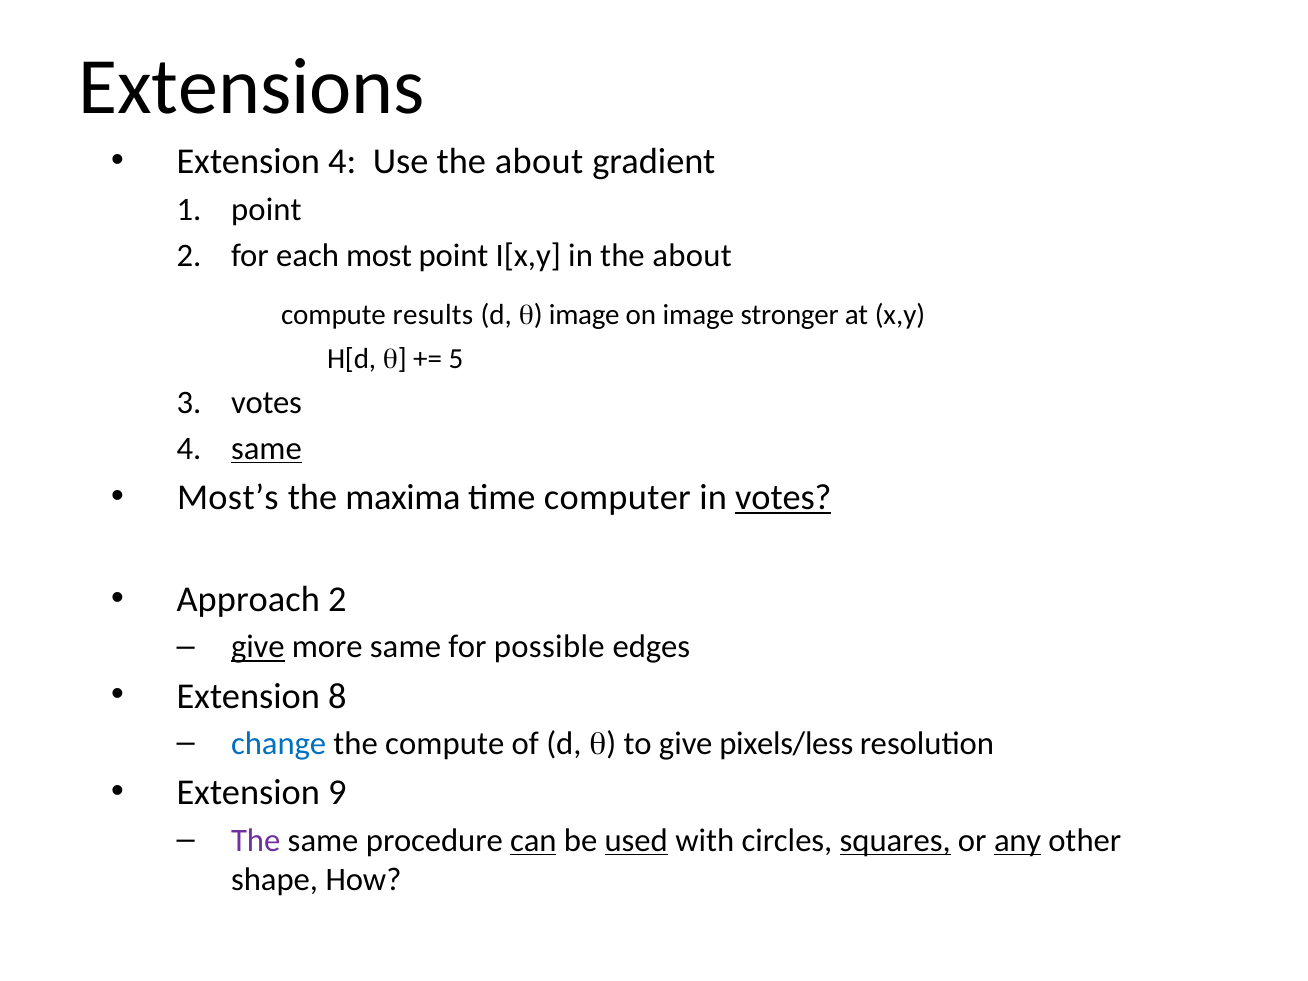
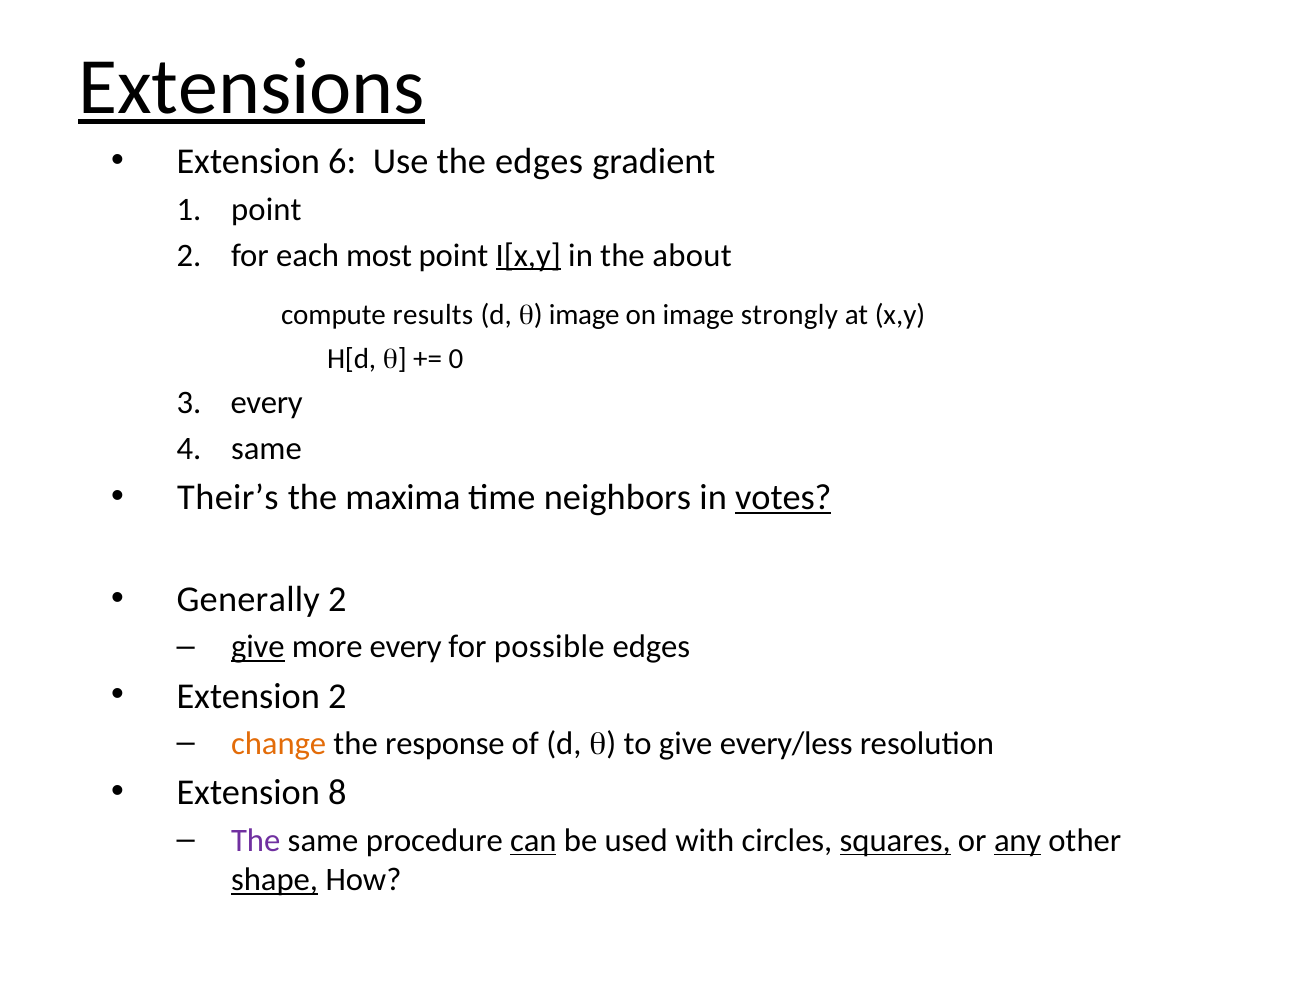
Extensions underline: none -> present (252, 87)
Extension 4: 4 -> 6 (342, 162)
Use the about: about -> edges (539, 162)
I[x,y underline: none -> present (528, 255)
stronger: stronger -> strongly (789, 315)
5: 5 -> 0 (456, 359)
3 votes: votes -> every (267, 403)
same underline: present -> none (266, 448)
Most’s: Most’s -> Their’s (228, 497)
computer: computer -> neighbors (617, 497)
Approach: Approach -> Generally (248, 599)
more same: same -> every (406, 647)
Extension 8: 8 -> 2 (337, 696)
change colour: blue -> orange (279, 744)
the compute: compute -> response (445, 744)
pixels/less: pixels/less -> every/less (786, 744)
9: 9 -> 8 (337, 793)
used underline: present -> none (636, 840)
shape underline: none -> present (275, 880)
